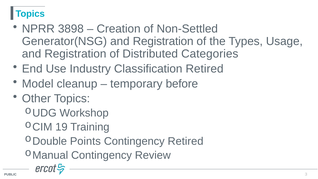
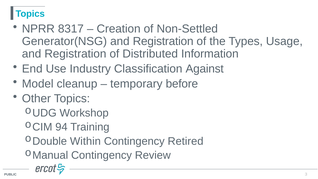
3898: 3898 -> 8317 (71, 29)
Categories: Categories -> Information (210, 54)
Classification Retired: Retired -> Against (205, 69)
19: 19 -> 94 (61, 127)
Points: Points -> Within (85, 141)
